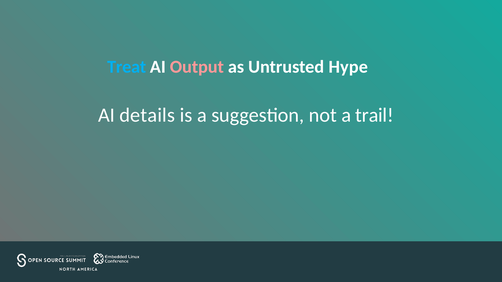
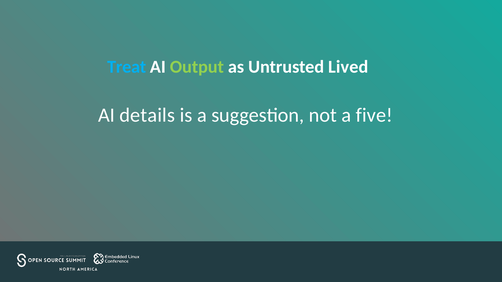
Output colour: pink -> light green (197, 67)
Hype: Hype -> Lived (348, 67)
trail: trail -> five (374, 115)
